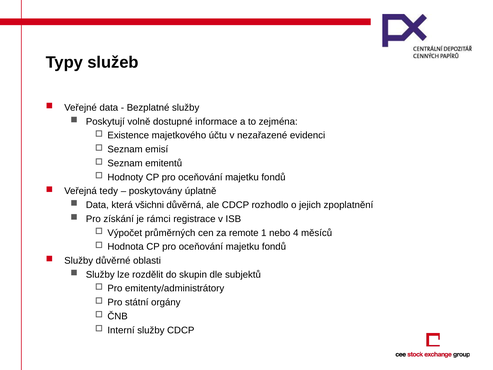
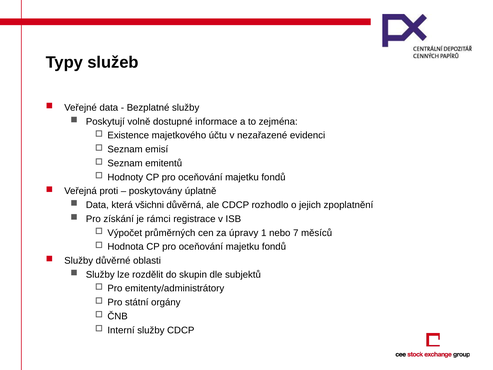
tedy: tedy -> proti (109, 191)
remote: remote -> úpravy (244, 233)
4: 4 -> 7 (296, 233)
